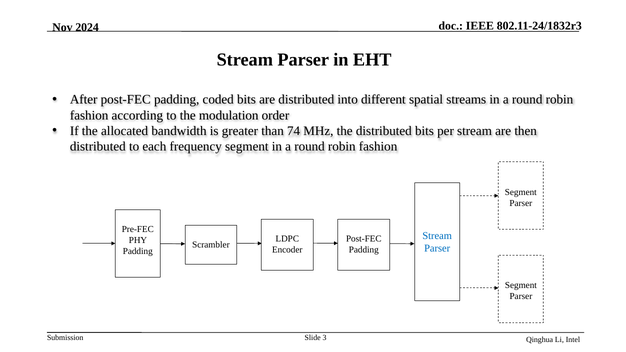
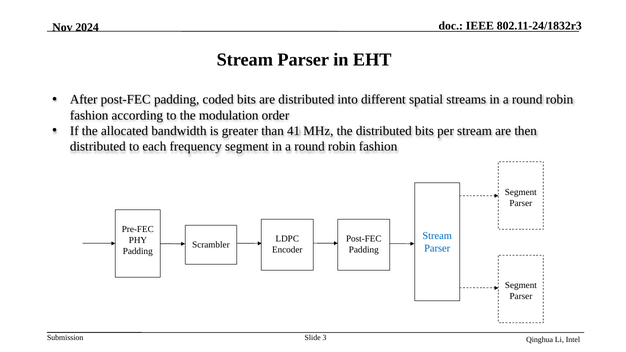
74: 74 -> 41 (294, 131)
